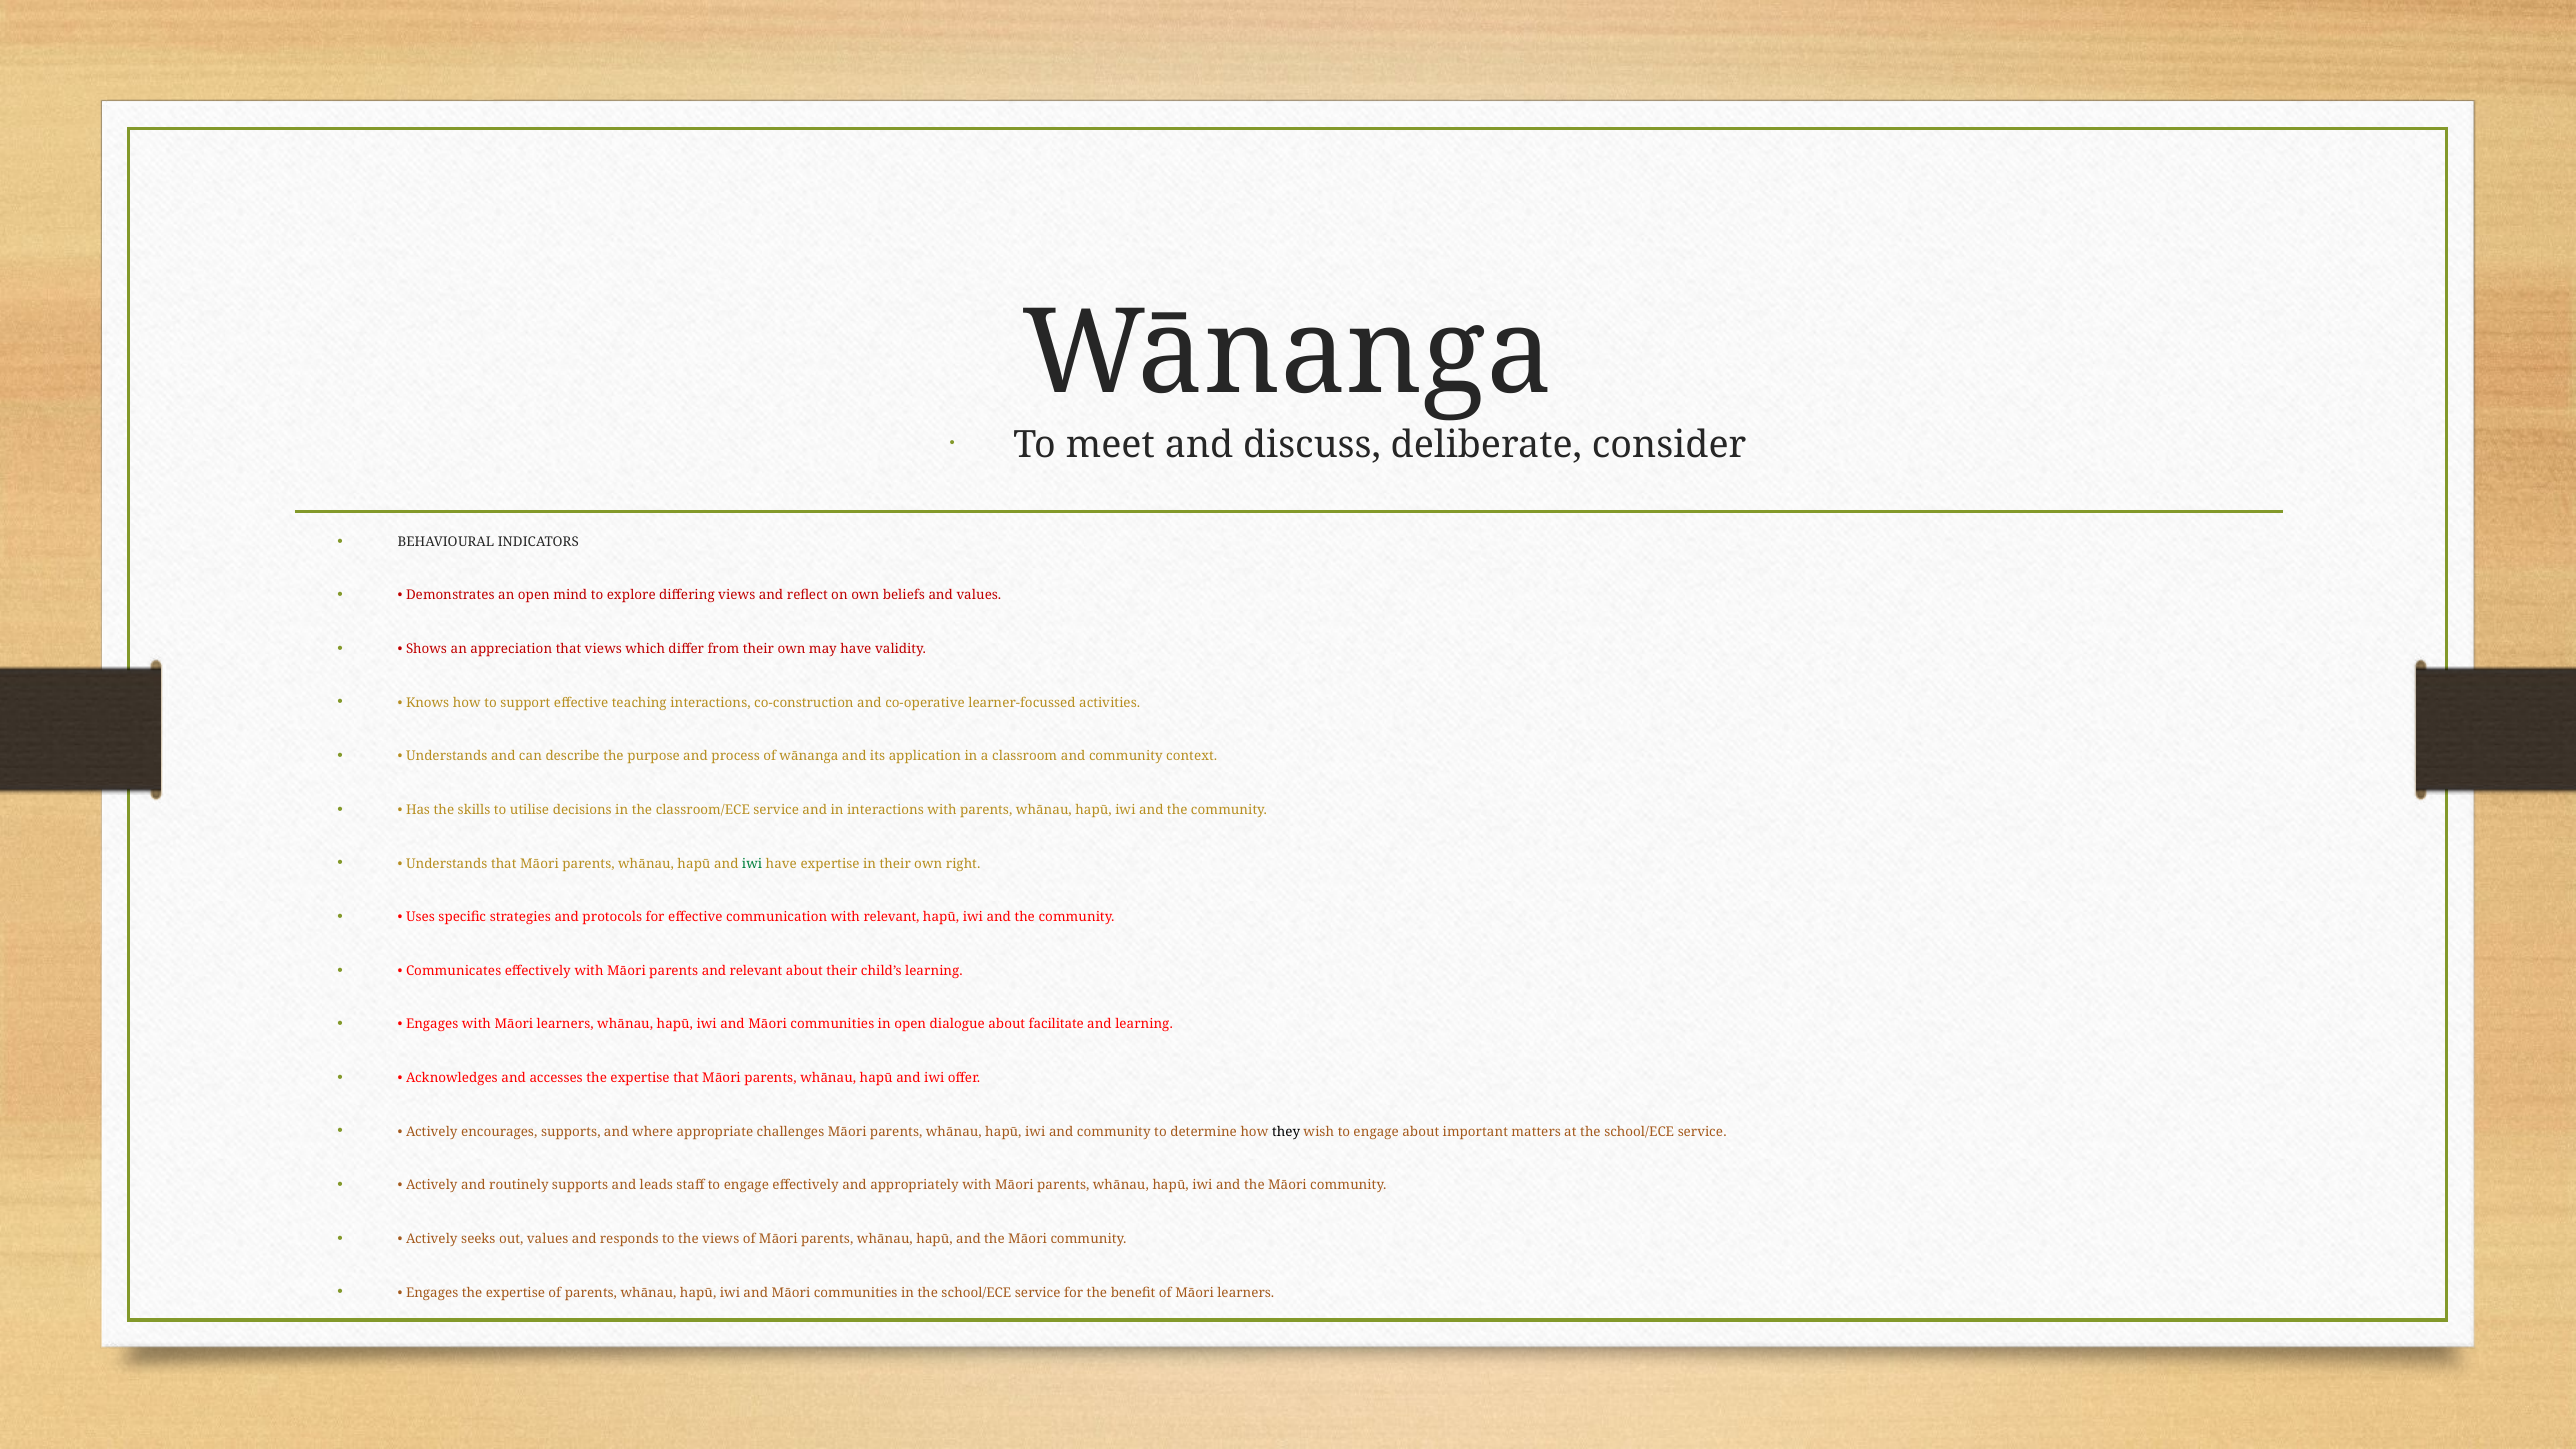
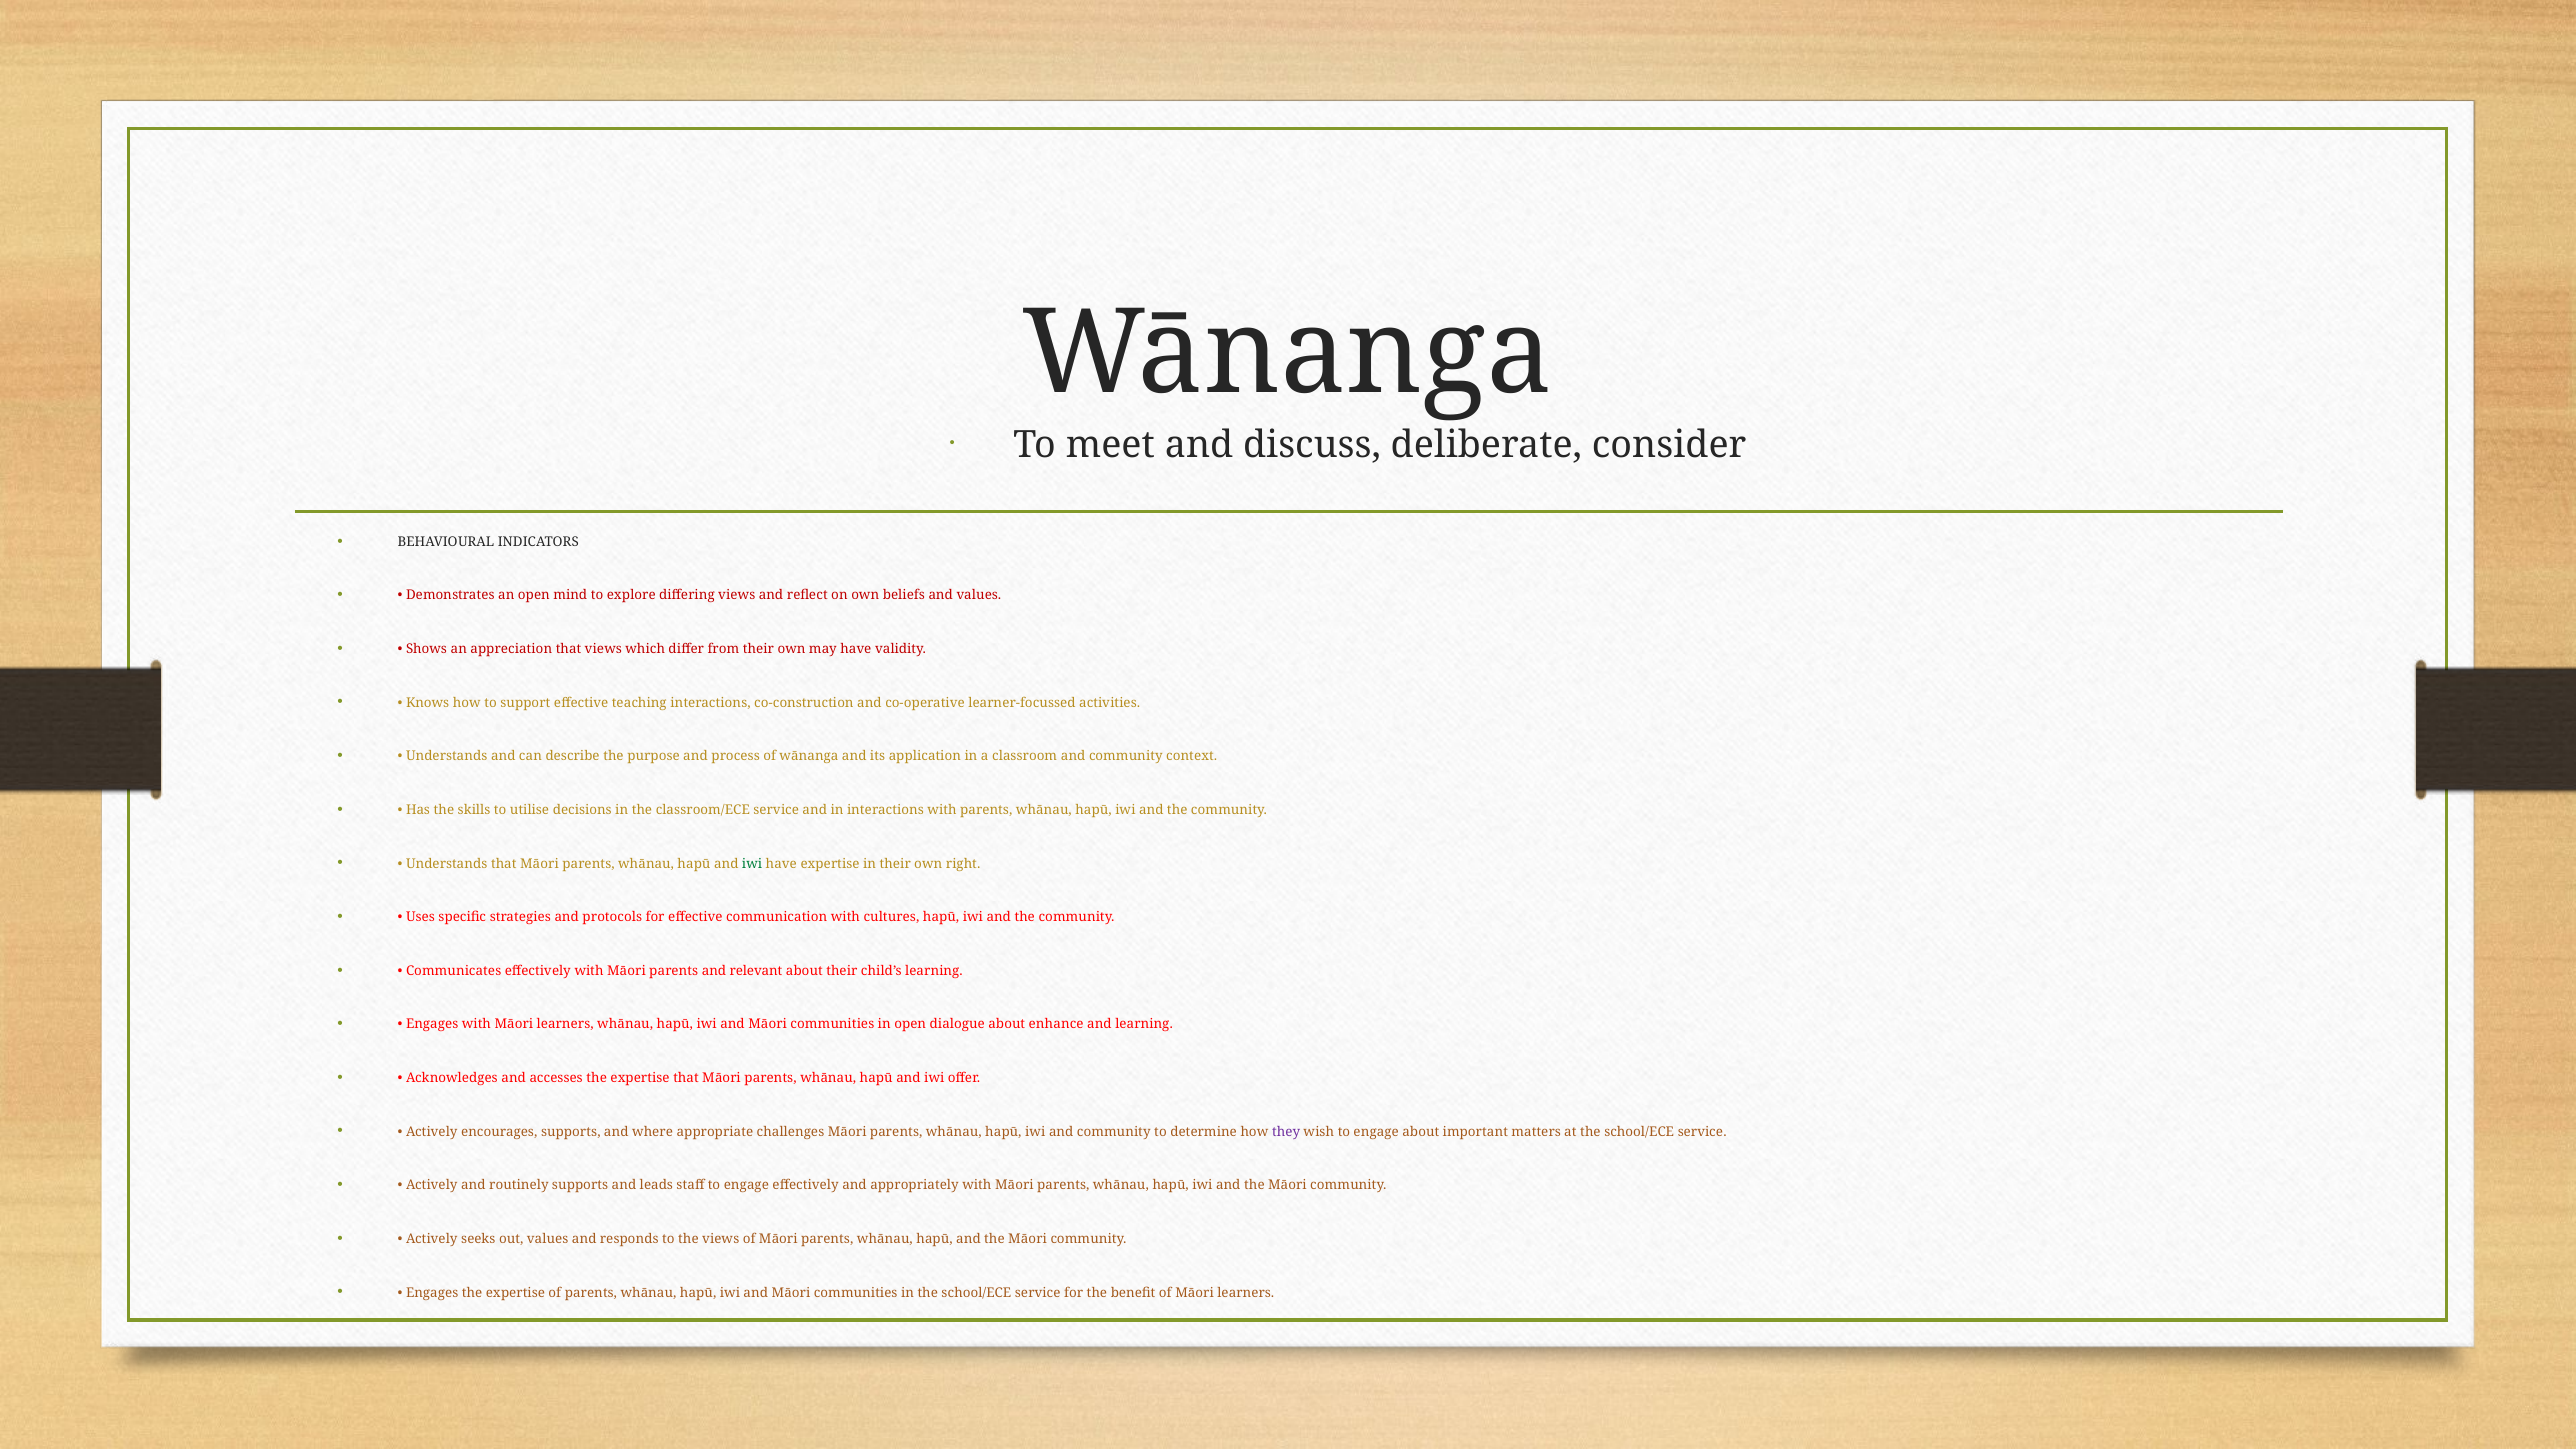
with relevant: relevant -> cultures (891, 917)
facilitate: facilitate -> enhance (1056, 1024)
they colour: black -> purple (1286, 1132)
